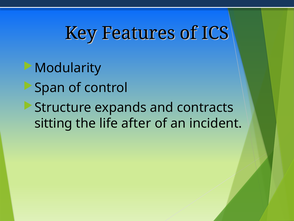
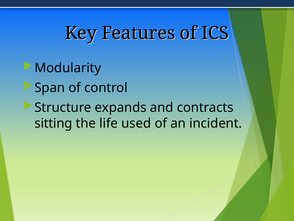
after: after -> used (136, 123)
